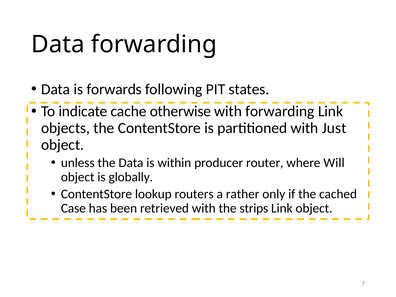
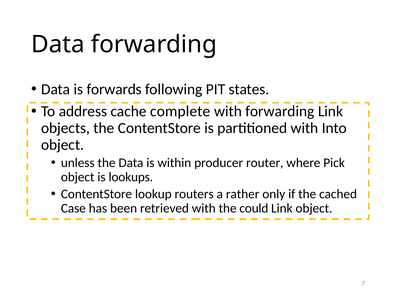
indicate: indicate -> address (83, 111)
otherwise: otherwise -> complete (180, 111)
Just: Just -> Into (334, 128)
Will: Will -> Pick (334, 163)
globally: globally -> lookups (131, 177)
strips: strips -> could (254, 208)
